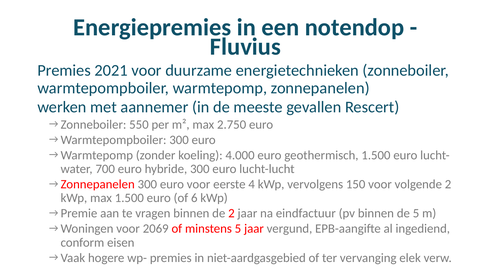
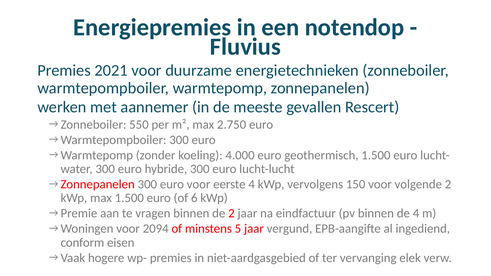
700: 700 -> 300 (105, 169)
de 5: 5 -> 4 (416, 214)
2069: 2069 -> 2094 (156, 229)
